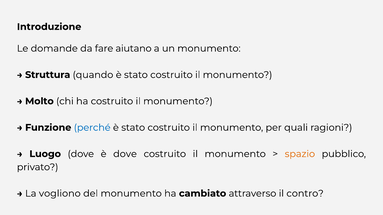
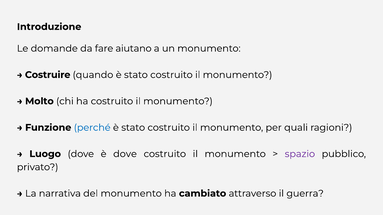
Struttura: Struttura -> Costruire (48, 75)
spazio colour: orange -> purple (300, 154)
vogliono: vogliono -> narrativa (60, 194)
contro: contro -> guerra (305, 194)
